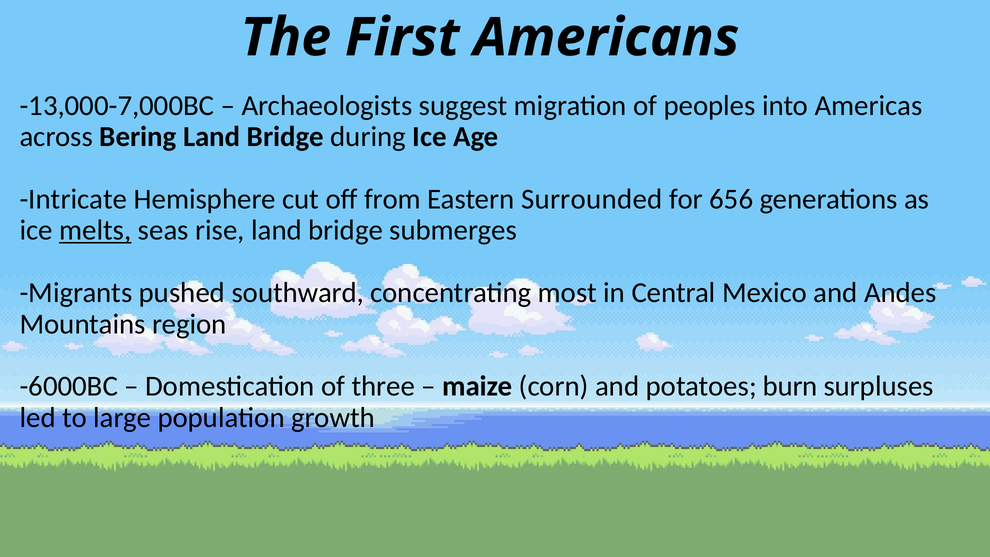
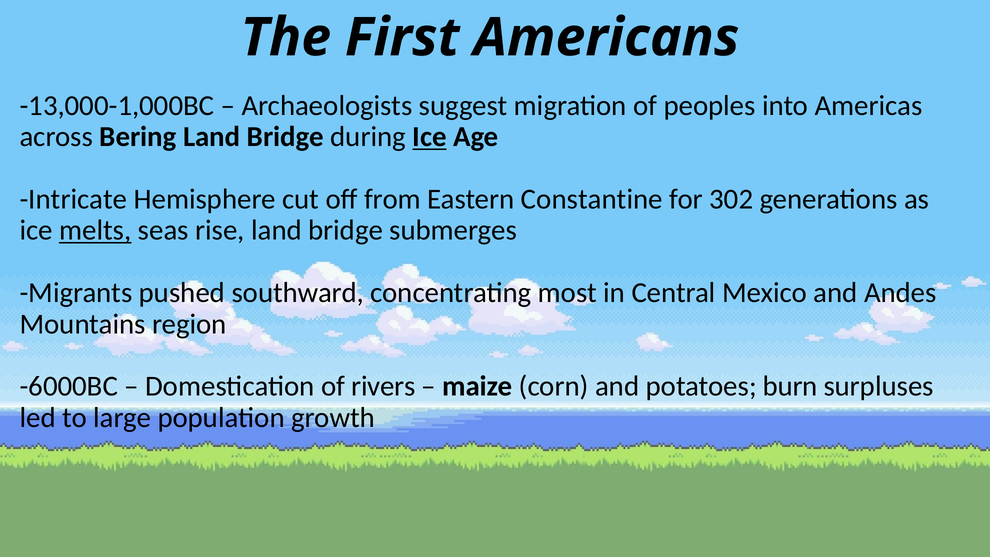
-13,000-7,000BC: -13,000-7,000BC -> -13,000-1,000BC (117, 106)
Ice underline: none -> present (430, 137)
Surrounded: Surrounded -> Constantine (592, 199)
656: 656 -> 302 (731, 199)
three: three -> rivers (383, 386)
